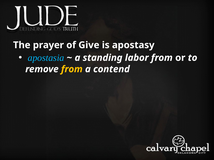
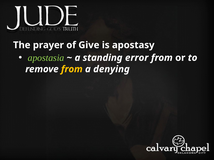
apostasia colour: light blue -> light green (46, 58)
labor: labor -> error (137, 58)
contend: contend -> denying (111, 69)
